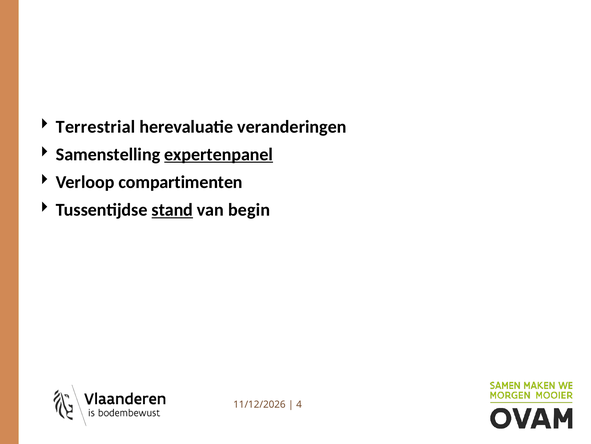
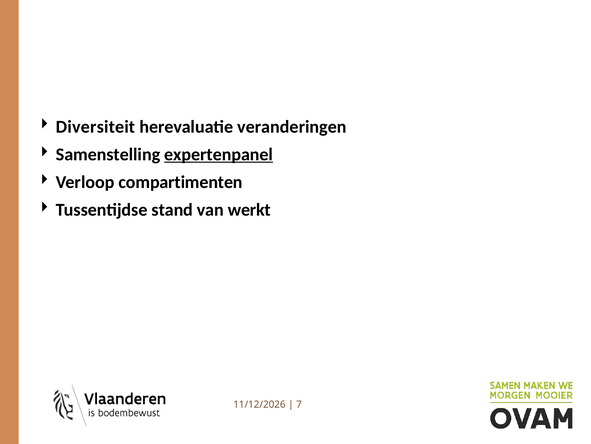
Terrestrial: Terrestrial -> Diversiteit (96, 127)
stand underline: present -> none (172, 210)
begin: begin -> werkt (249, 210)
4: 4 -> 7 (299, 404)
